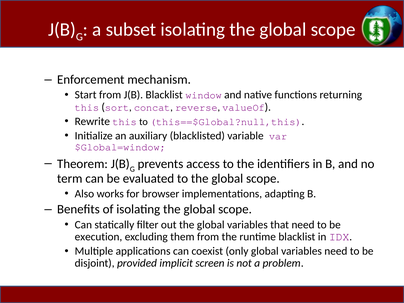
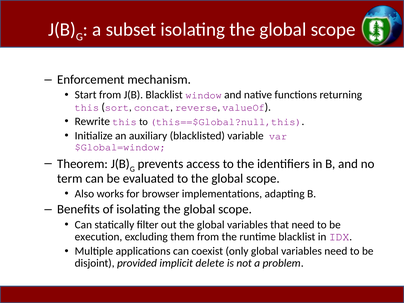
screen: screen -> delete (210, 263)
